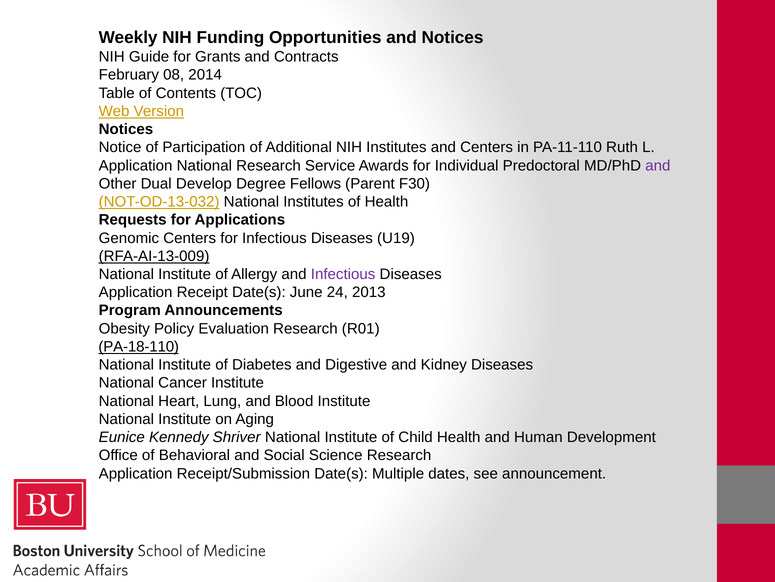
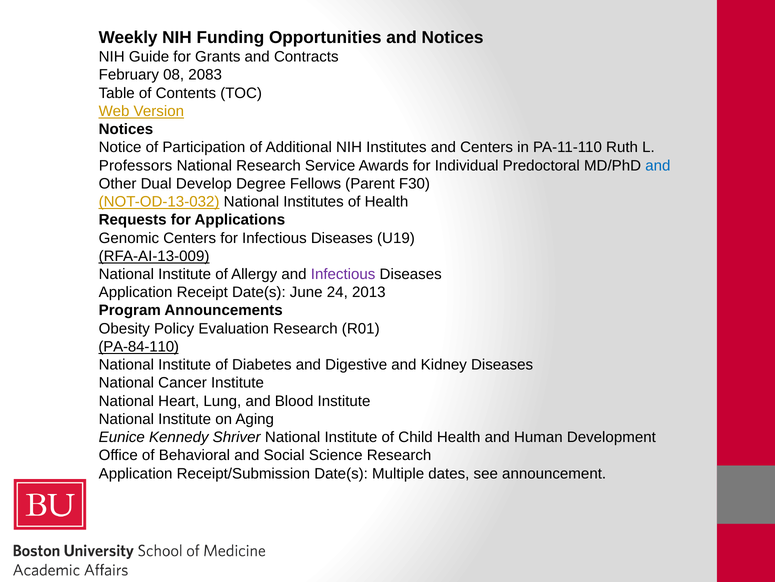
2014: 2014 -> 2083 (205, 75)
Application: Application -> Professors (136, 165)
and colour: purple -> blue (658, 165)
PA-18-110: PA-18-110 -> PA-84-110 (139, 346)
